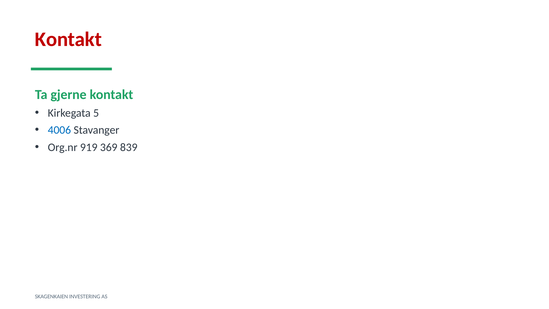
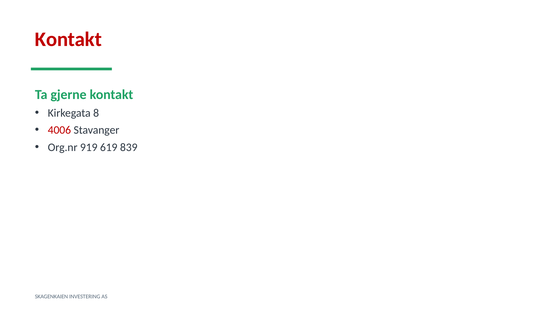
5: 5 -> 8 (96, 113)
4006 colour: blue -> red (59, 130)
369: 369 -> 619 (109, 147)
